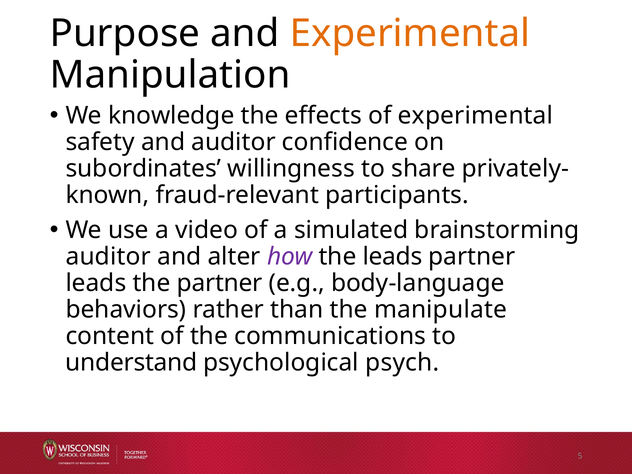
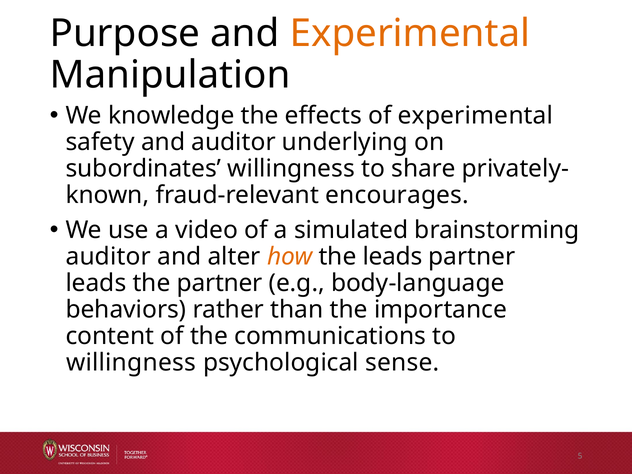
confidence: confidence -> underlying (345, 142)
participants: participants -> encourages (397, 195)
how colour: purple -> orange (290, 257)
manipulate: manipulate -> importance (441, 310)
understand: understand -> willingness (131, 363)
psych: psych -> sense (402, 363)
